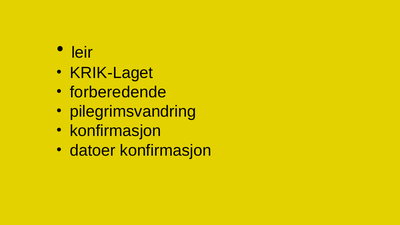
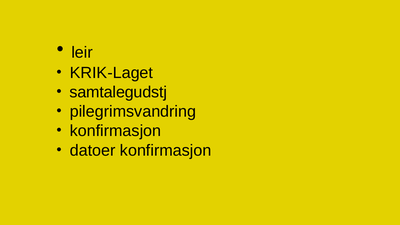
forberedende: forberedende -> samtalegudstj (118, 92)
